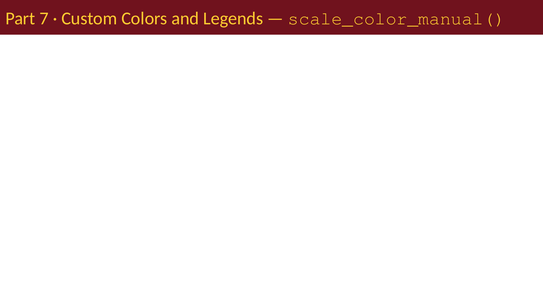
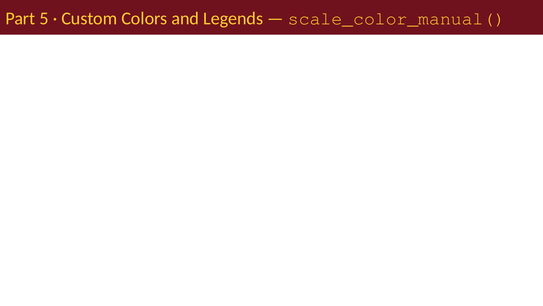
7: 7 -> 5 (44, 19)
